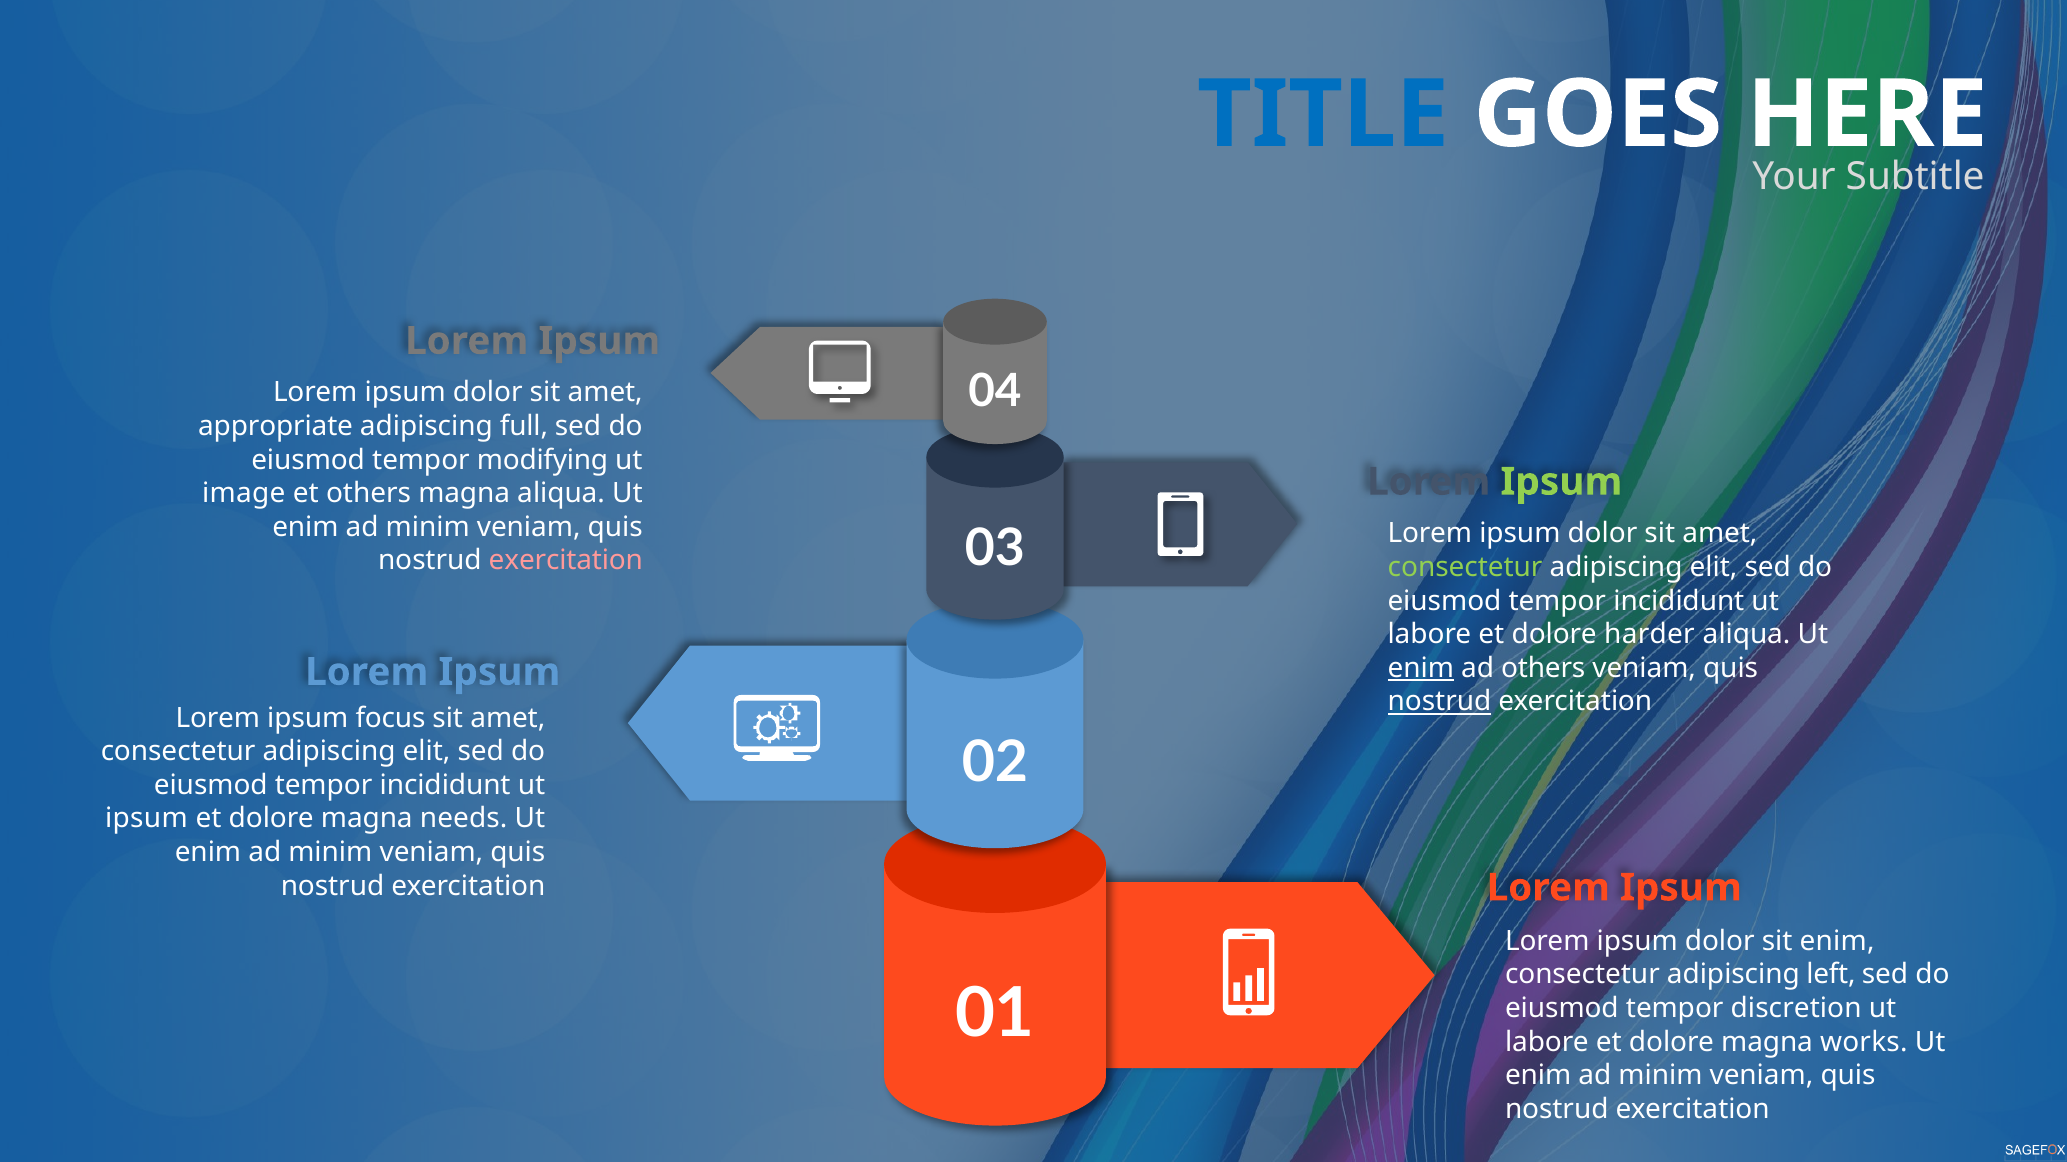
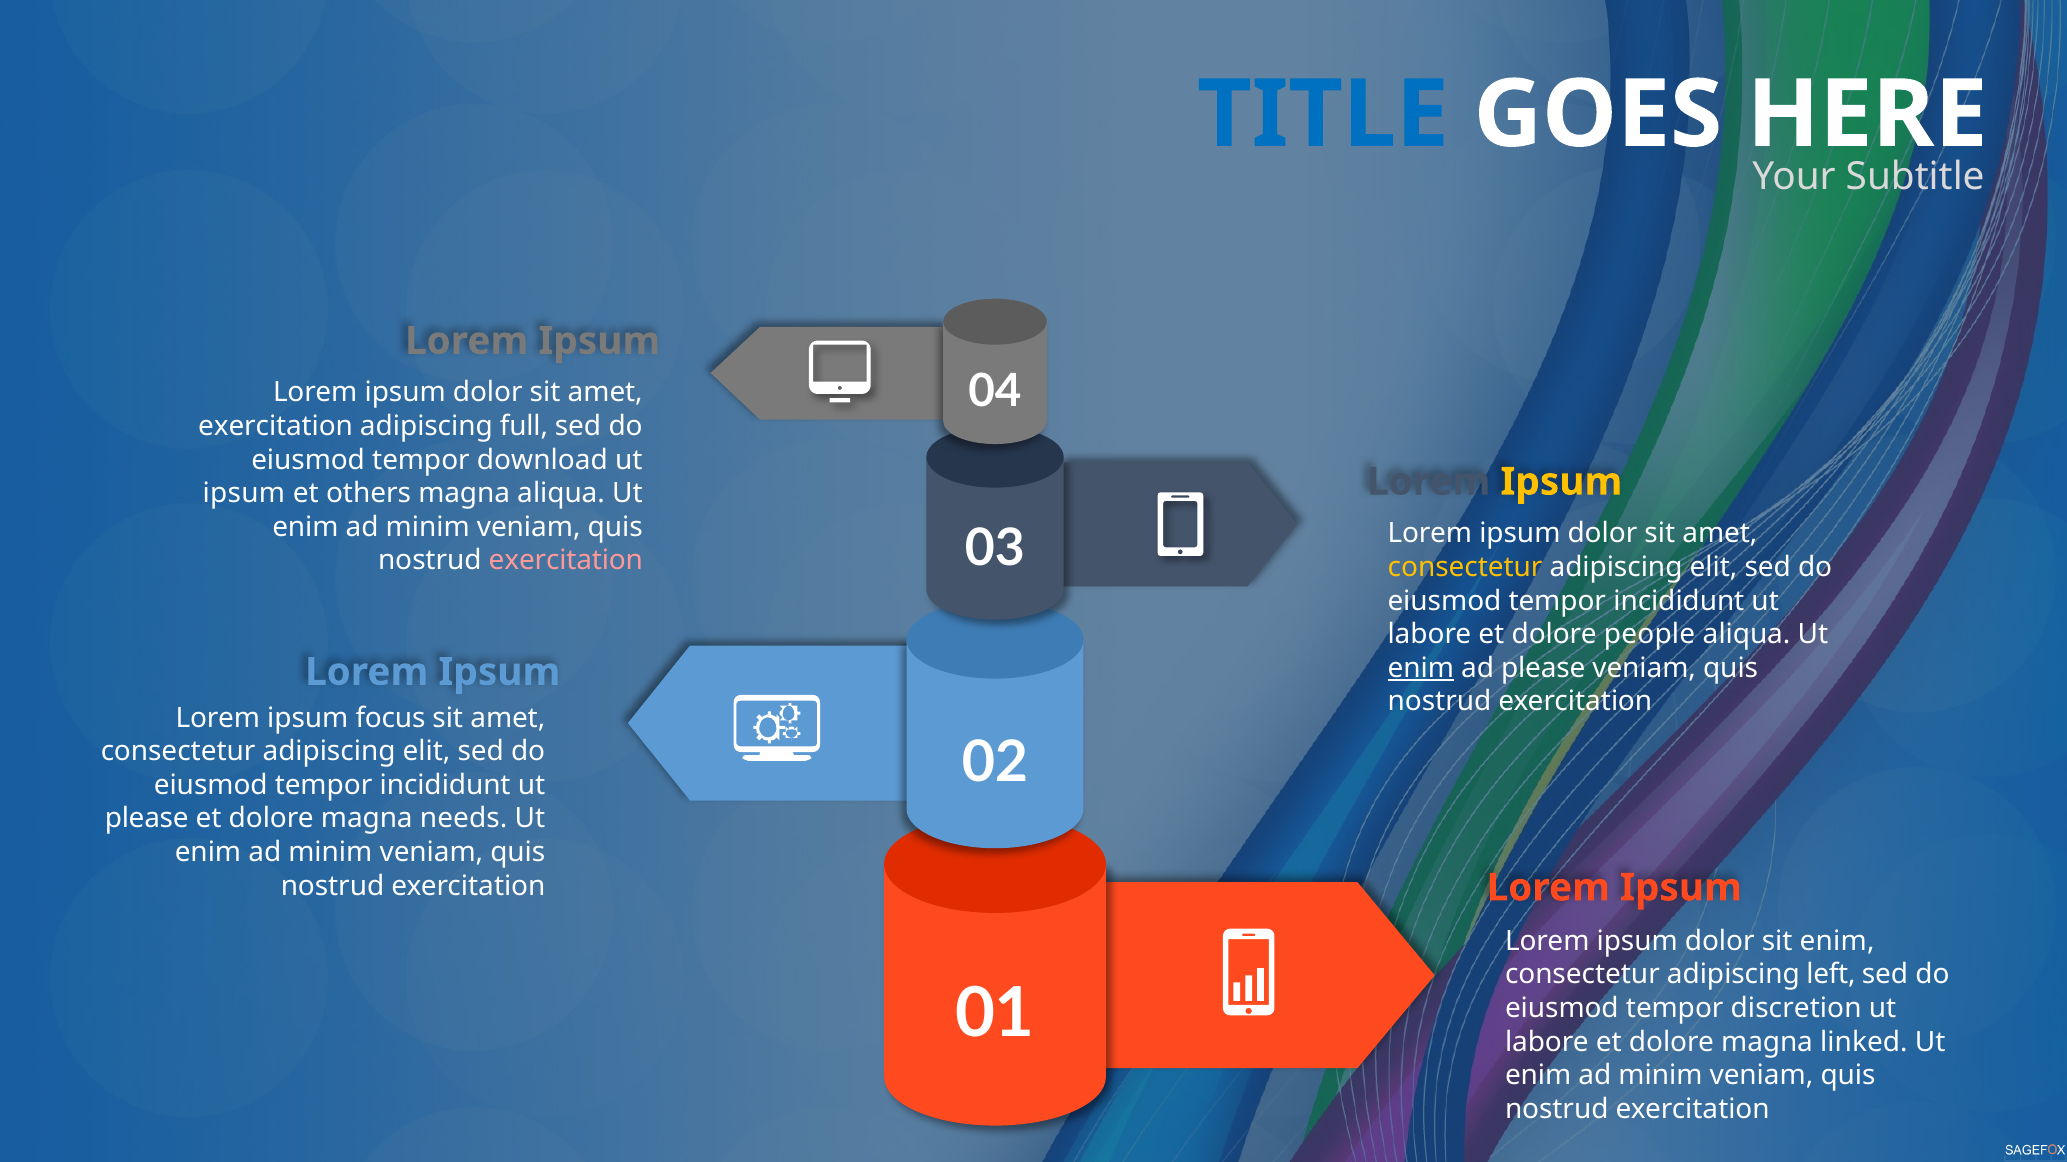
appropriate: appropriate -> exercitation (276, 426)
modifying: modifying -> download (542, 460)
Ipsum colour: light green -> yellow (1561, 482)
image: image -> ipsum (244, 494)
consectetur colour: light green -> yellow (1465, 568)
harder: harder -> people (1650, 635)
ad others: others -> please (1543, 668)
nostrud underline: present -> none (1439, 702)
ipsum: ipsum -> please (147, 819)
works: works -> linked (1864, 1042)
